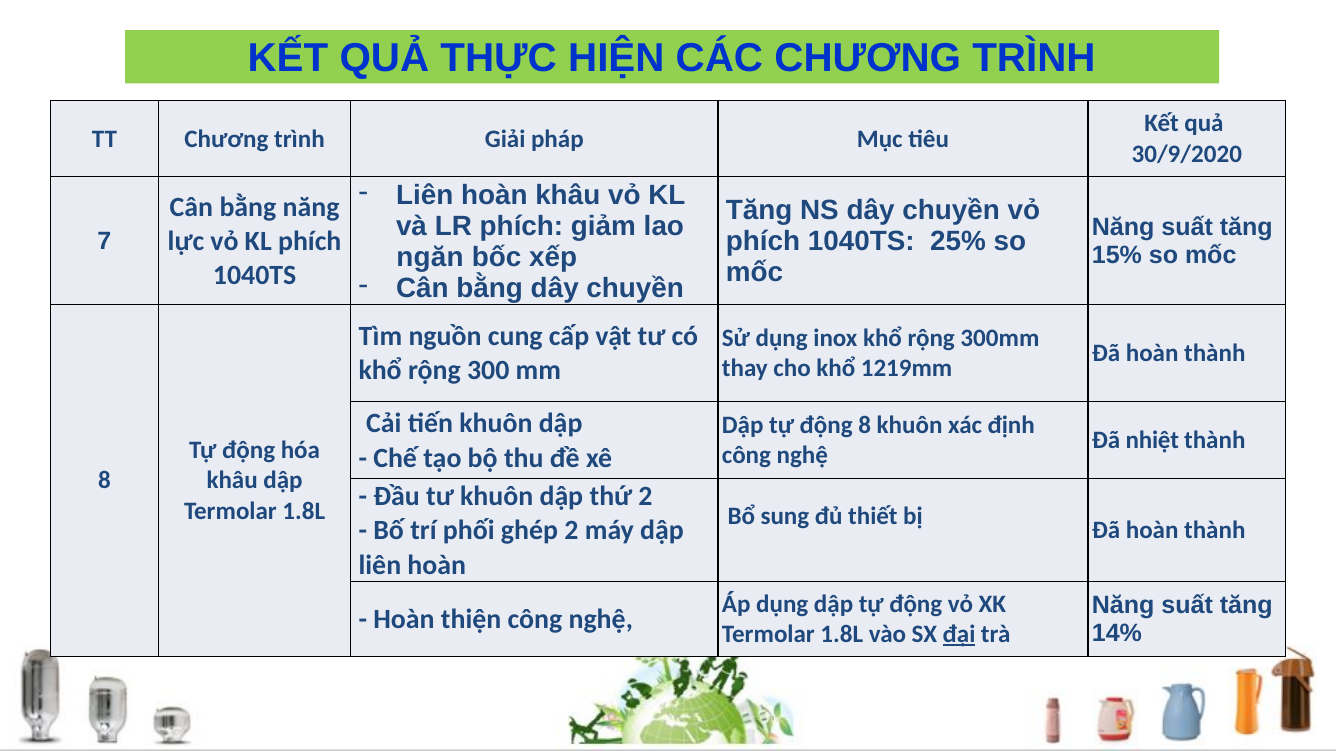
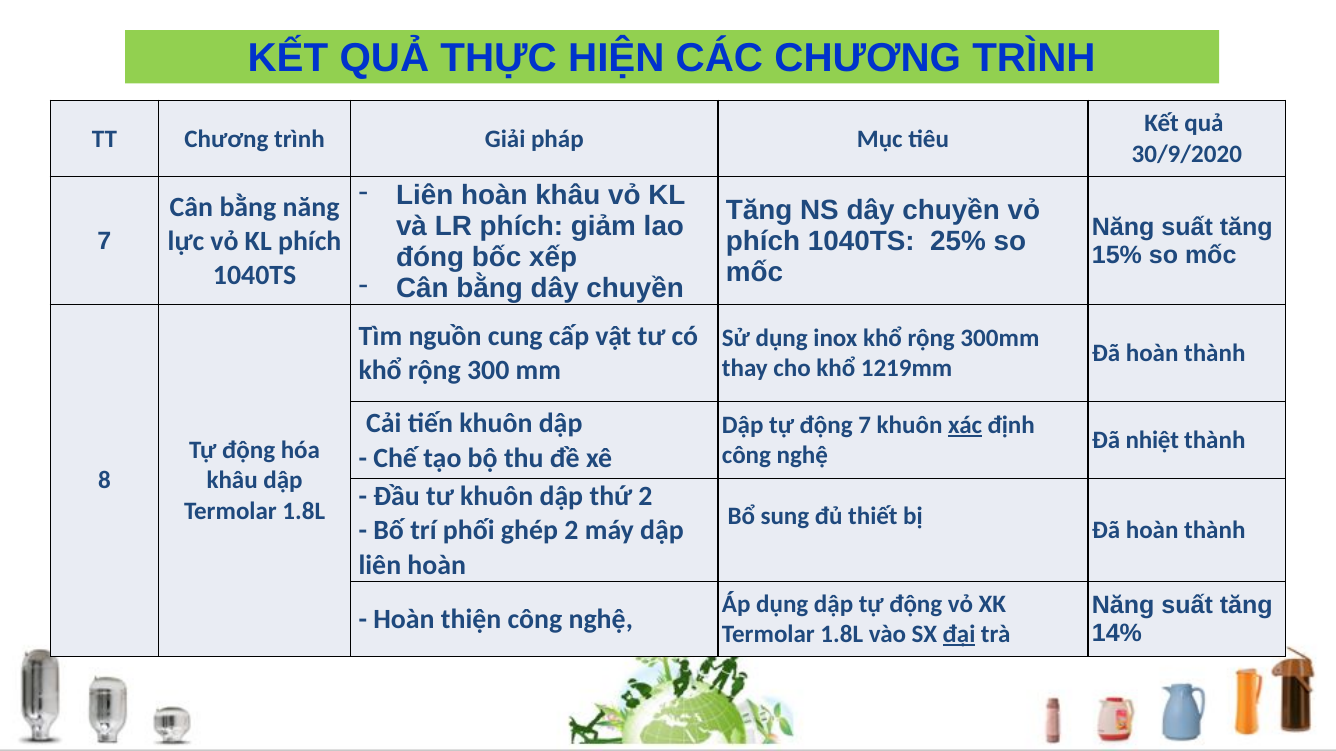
ngăn: ngăn -> đóng (430, 257)
động 8: 8 -> 7 (865, 425)
xác underline: none -> present (965, 425)
